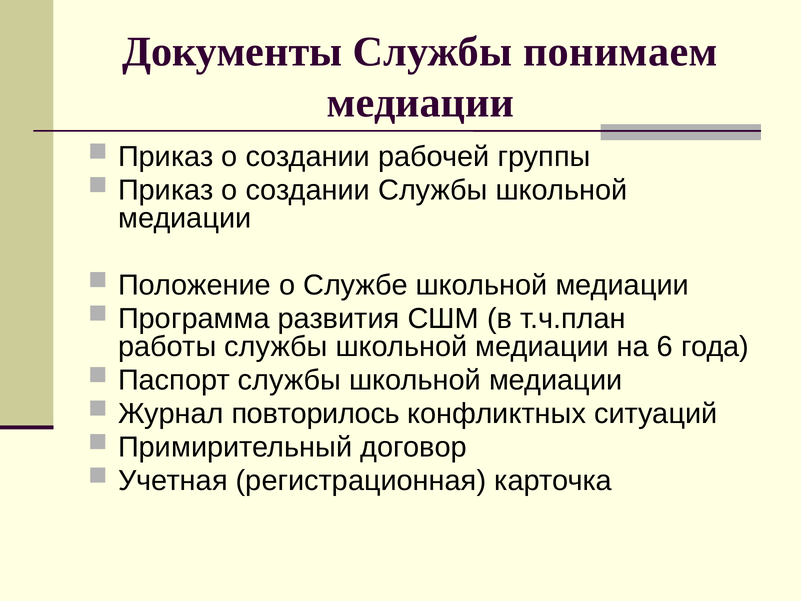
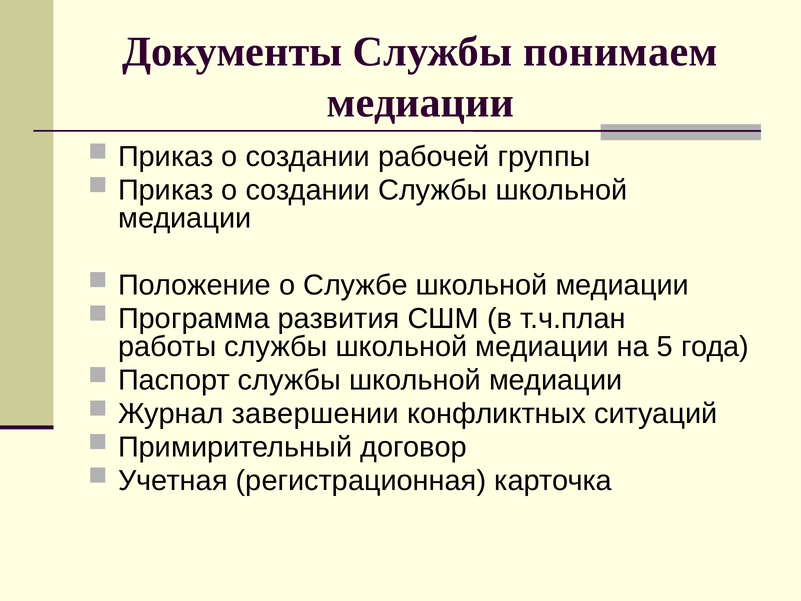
6: 6 -> 5 (665, 346)
повторилось: повторилось -> завершении (315, 413)
